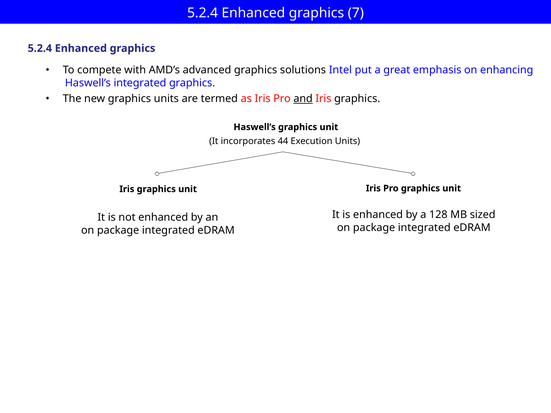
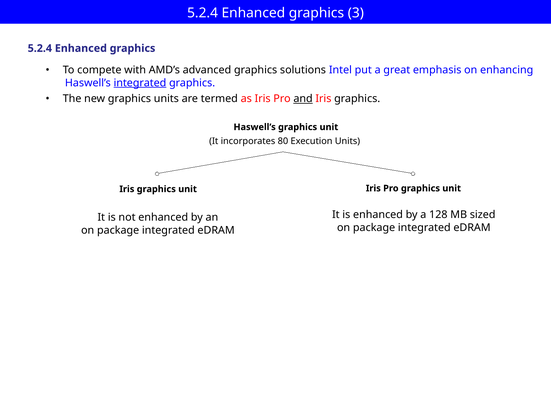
7: 7 -> 3 (356, 13)
integrated underline: none -> present (140, 83)
44: 44 -> 80 (283, 141)
